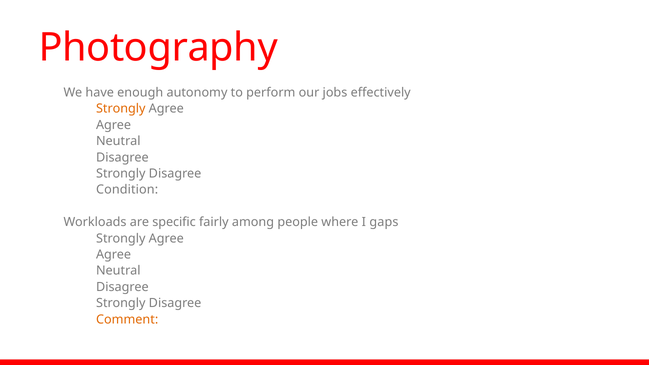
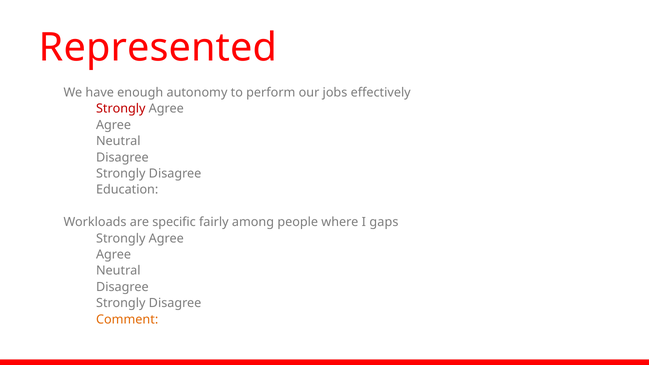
Photography: Photography -> Represented (158, 48)
Strongly colour: orange -> red (121, 109)
Condition: Condition -> Education (127, 190)
